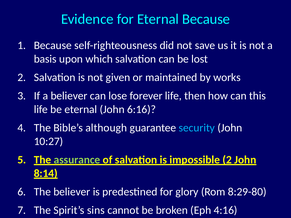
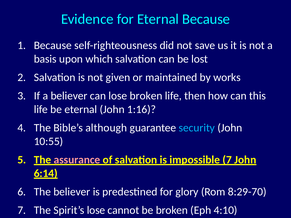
lose forever: forever -> broken (146, 96)
6:16: 6:16 -> 1:16 (142, 109)
10:27: 10:27 -> 10:55 (48, 142)
assurance colour: light green -> pink (77, 160)
impossible 2: 2 -> 7 (227, 160)
8:14: 8:14 -> 6:14 (46, 174)
8:29-80: 8:29-80 -> 8:29-70 (247, 192)
Spirit’s sins: sins -> lose (96, 210)
4:16: 4:16 -> 4:10 (226, 210)
